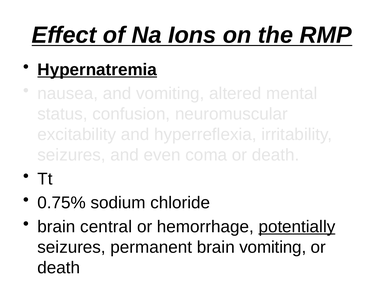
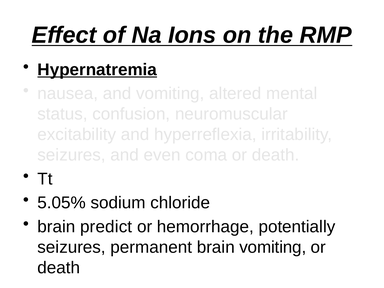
0.75%: 0.75% -> 5.05% (62, 203)
central: central -> predict (106, 227)
potentially underline: present -> none (297, 227)
